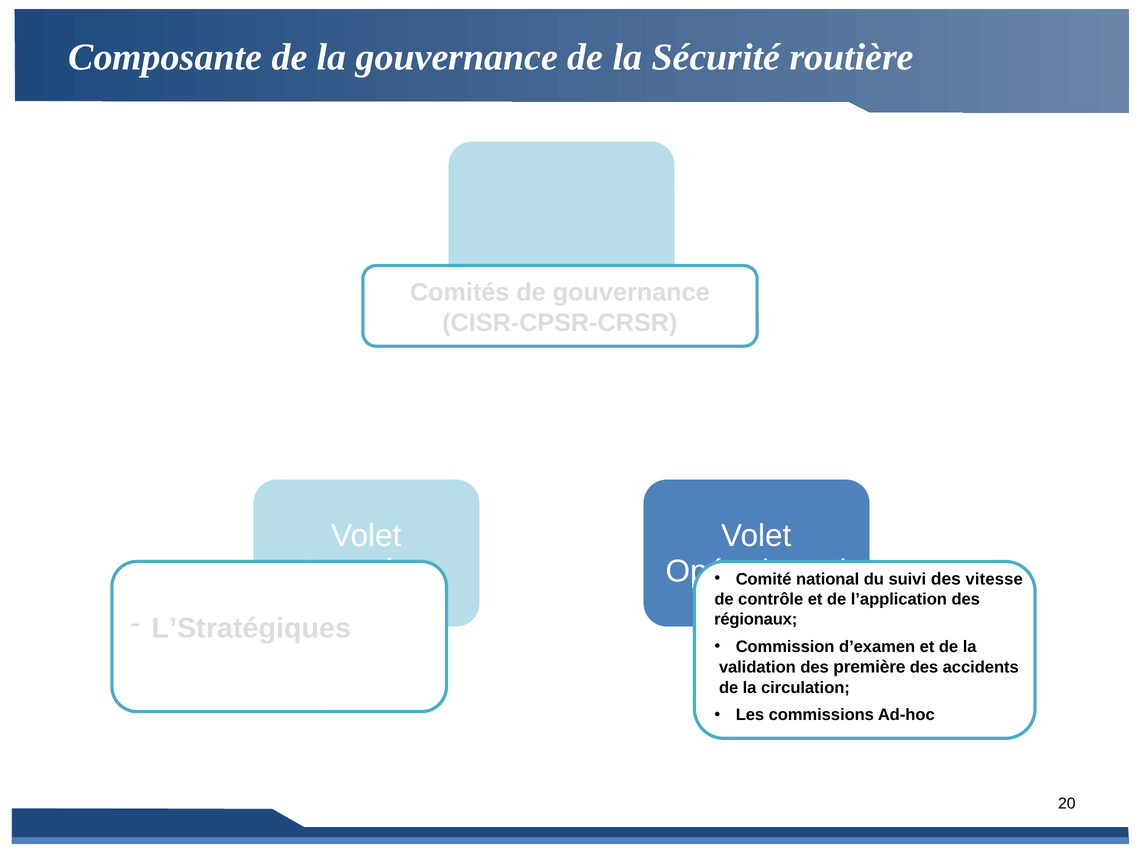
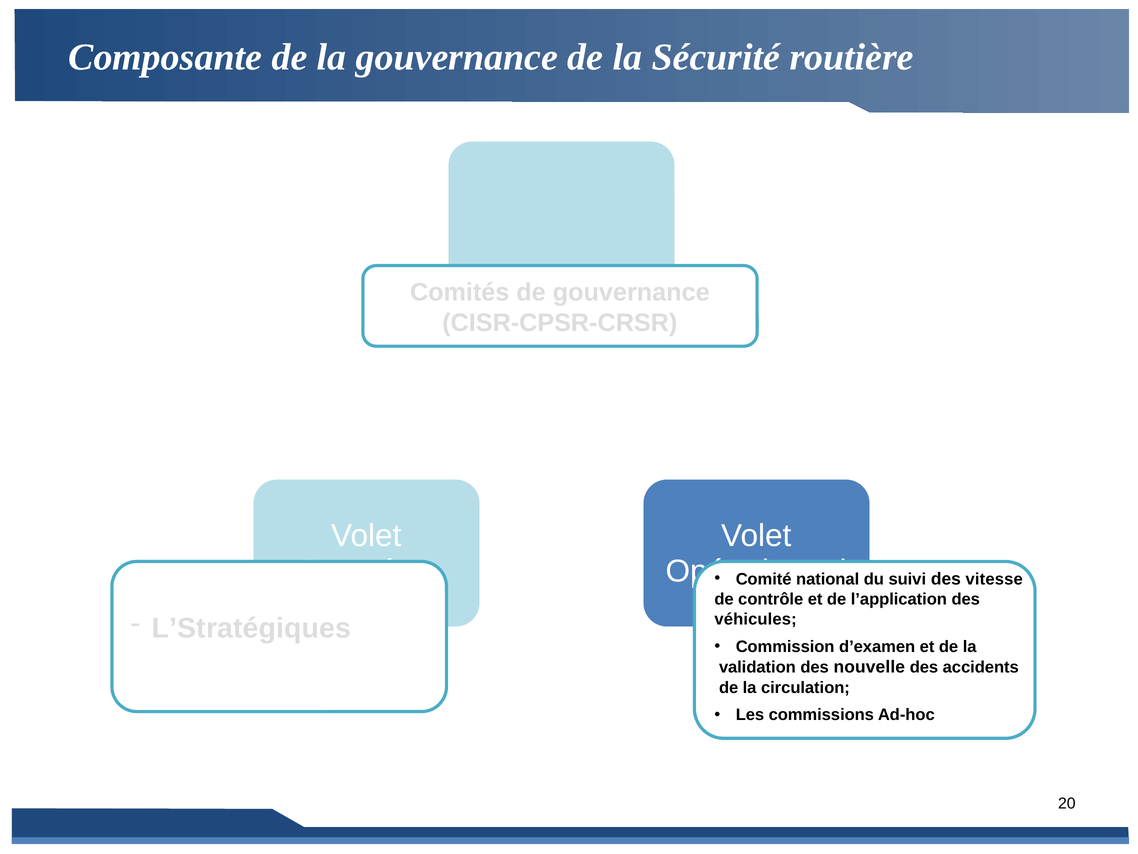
régionaux: régionaux -> véhicules (756, 619)
première: première -> nouvelle (869, 667)
